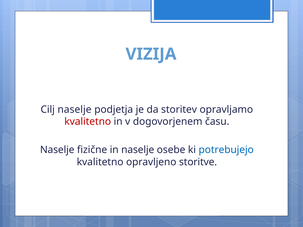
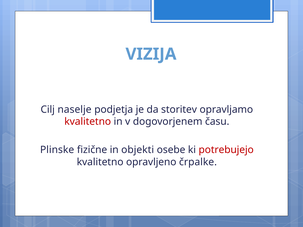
Naselje: Naselje -> Plinske (57, 150)
in naselje: naselje -> objekti (138, 150)
potrebujejo colour: blue -> red (226, 150)
storitve: storitve -> črpalke (198, 162)
